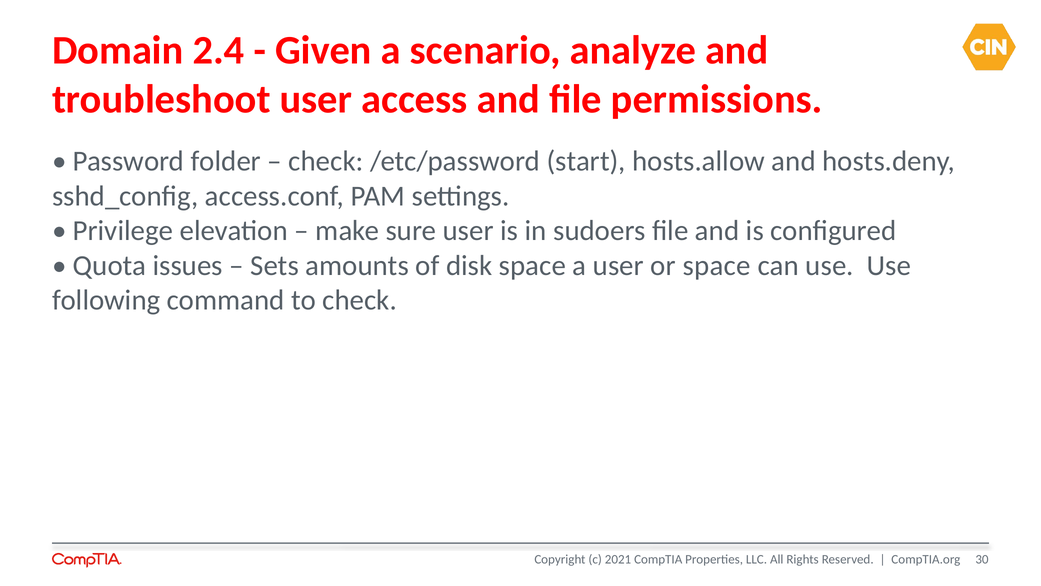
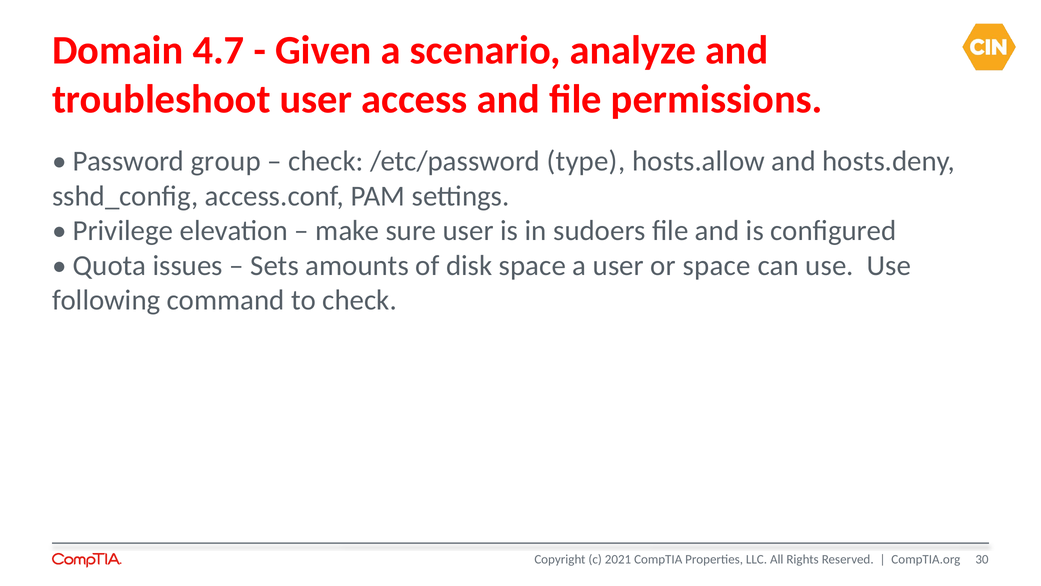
2.4: 2.4 -> 4.7 (219, 51)
folder: folder -> group (226, 161)
start: start -> type (586, 161)
